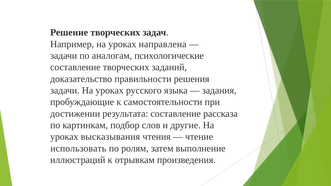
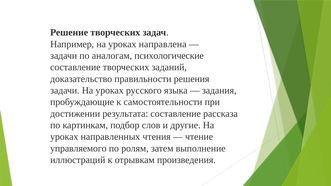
высказывания: высказывания -> направленных (110, 137)
использовать: использовать -> управляемого (78, 148)
